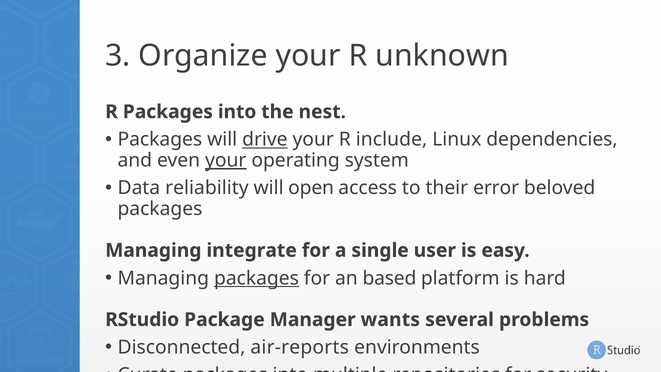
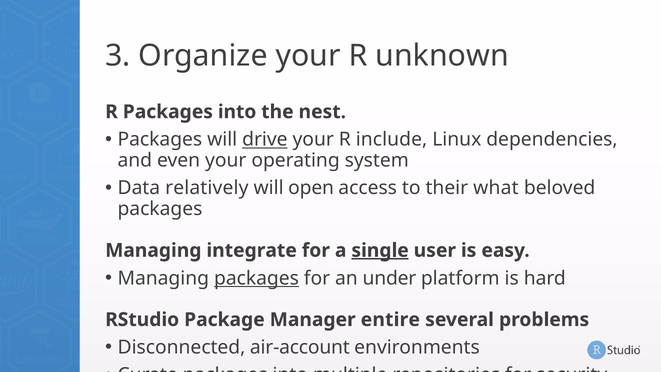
your underline: present -> none (226, 160)
reliability: reliability -> relatively (207, 188)
error: error -> what (496, 188)
single underline: none -> present (380, 250)
based: based -> under (389, 278)
wants: wants -> entire (390, 320)
air-reports: air-reports -> air-account (300, 347)
